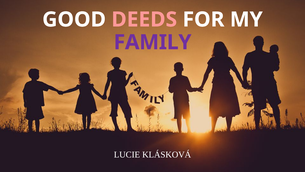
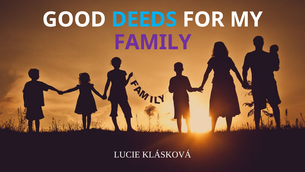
DEEDS colour: pink -> light blue (144, 20)
